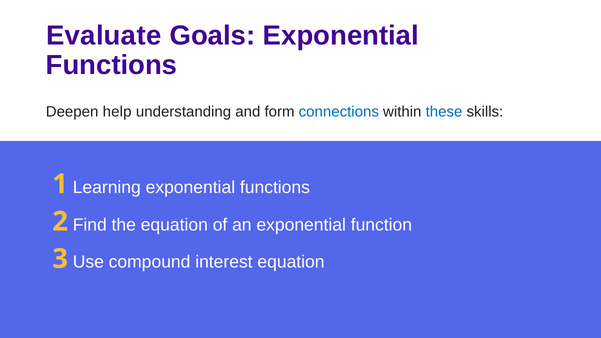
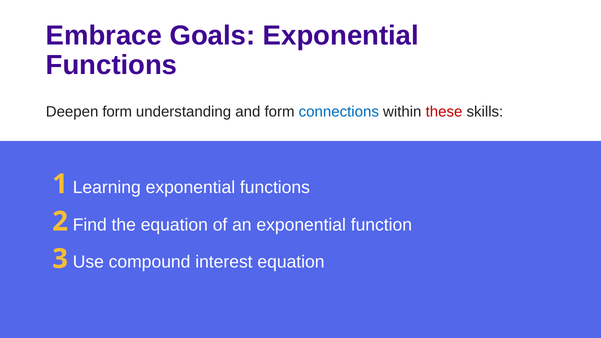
Evaluate: Evaluate -> Embrace (104, 36)
Deepen help: help -> form (117, 112)
these colour: blue -> red (444, 112)
